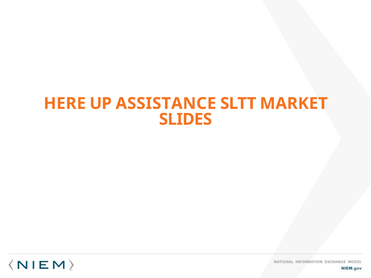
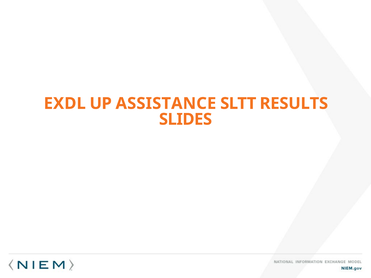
HERE: HERE -> EXDL (65, 104)
MARKET: MARKET -> RESULTS (294, 104)
